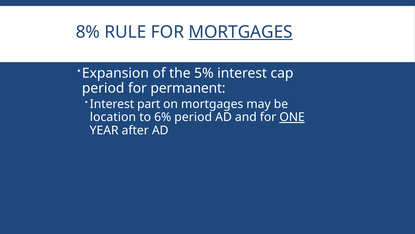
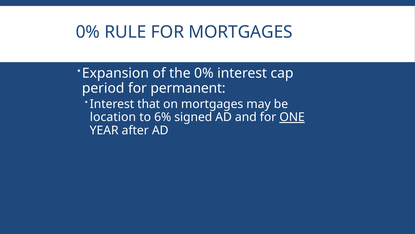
8%: 8% -> 0% (88, 32)
MORTGAGES underline: present -> none (241, 32)
the 5%: 5% -> 0% (204, 73)
part: part -> that (149, 104)
6% period: period -> signed (193, 117)
